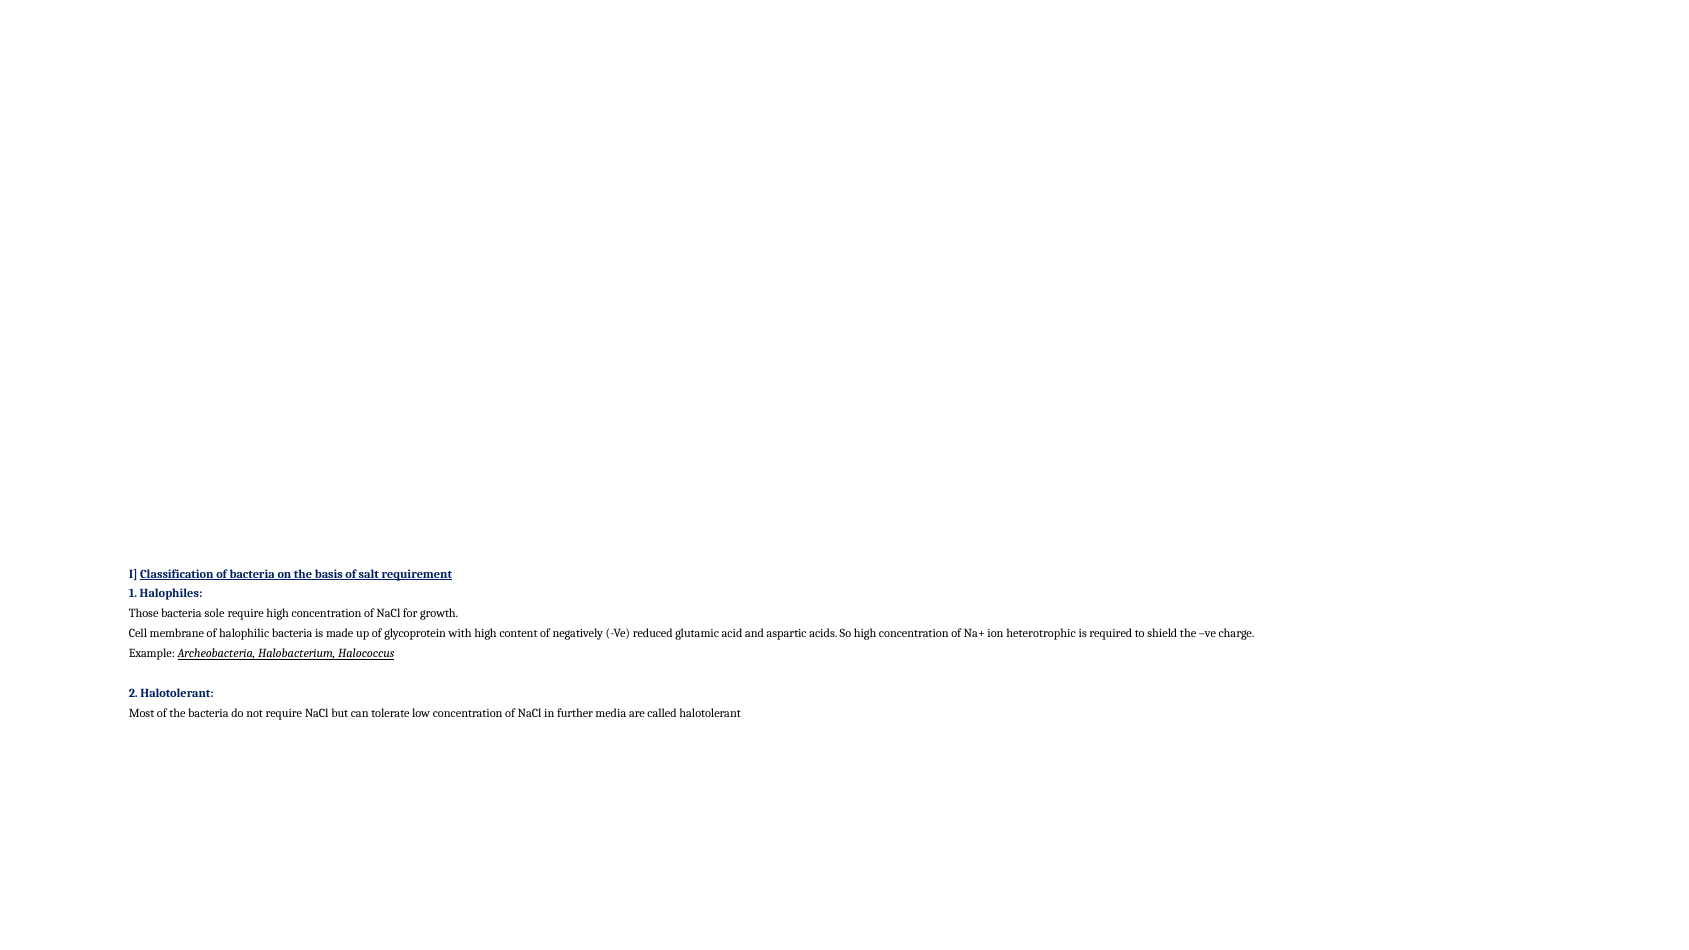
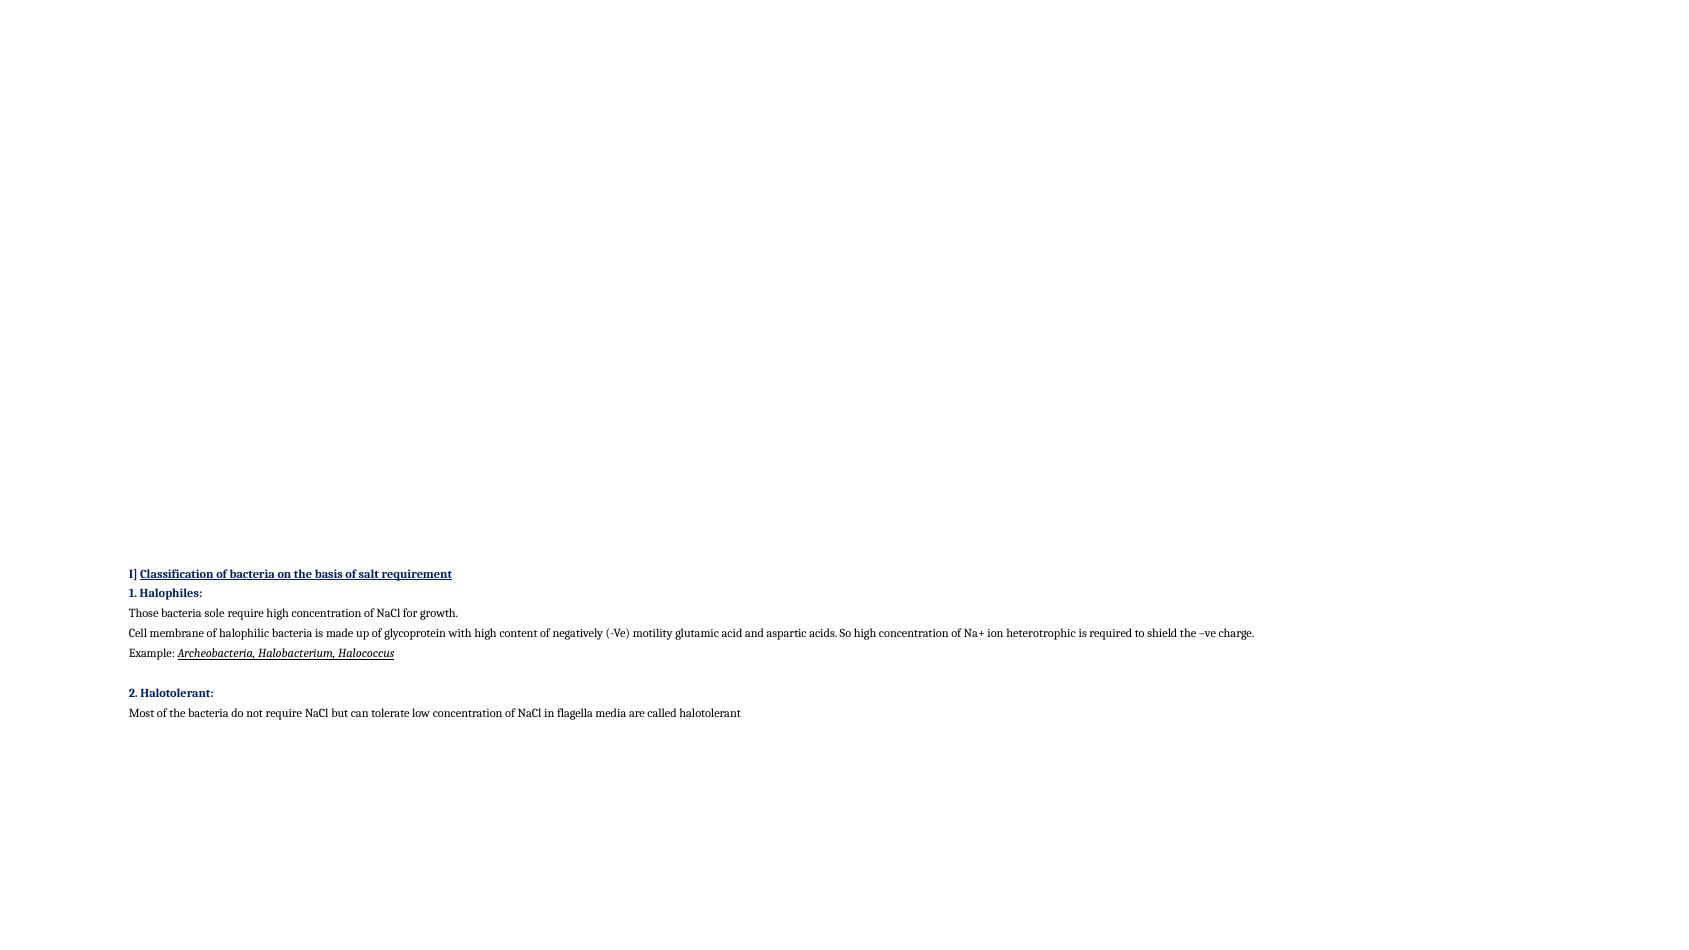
reduced: reduced -> motility (653, 634)
further: further -> flagella (575, 713)
